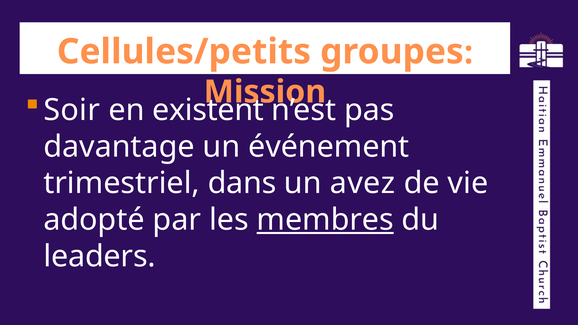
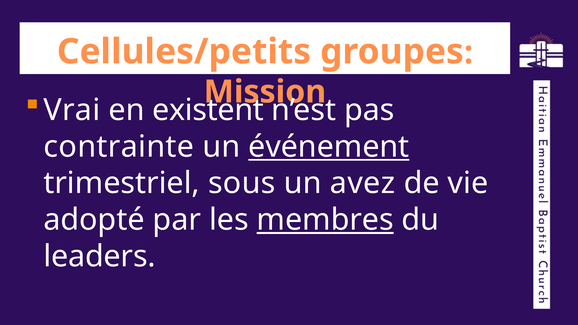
Soir: Soir -> Vrai (72, 110)
davantage: davantage -> contrainte (119, 147)
événement underline: none -> present (329, 147)
dans: dans -> sous (242, 183)
